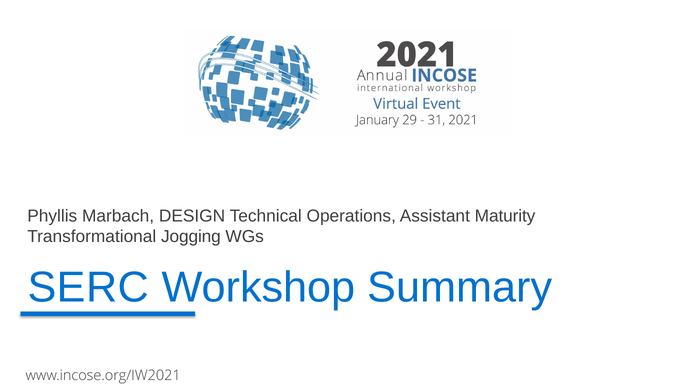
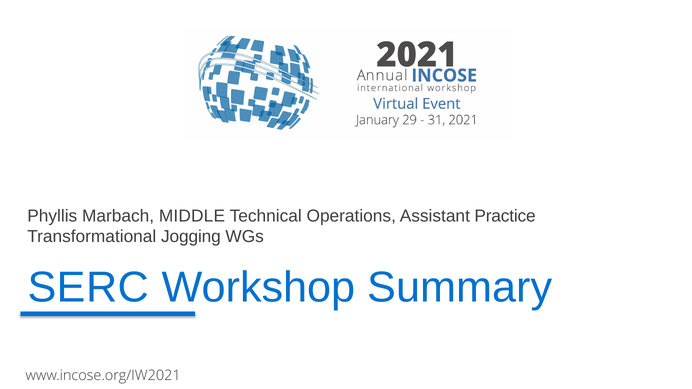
DESIGN: DESIGN -> MIDDLE (192, 216)
Maturity: Maturity -> Practice (505, 216)
